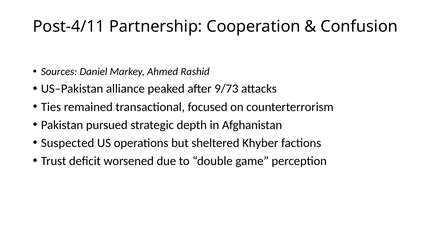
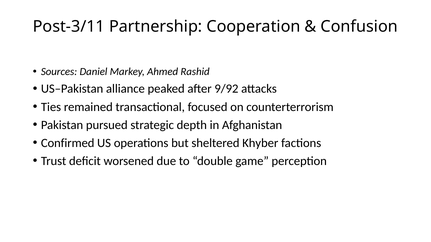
Post-4/11: Post-4/11 -> Post-3/11 (69, 27)
9/73: 9/73 -> 9/92 (226, 89)
Suspected: Suspected -> Confirmed (68, 143)
